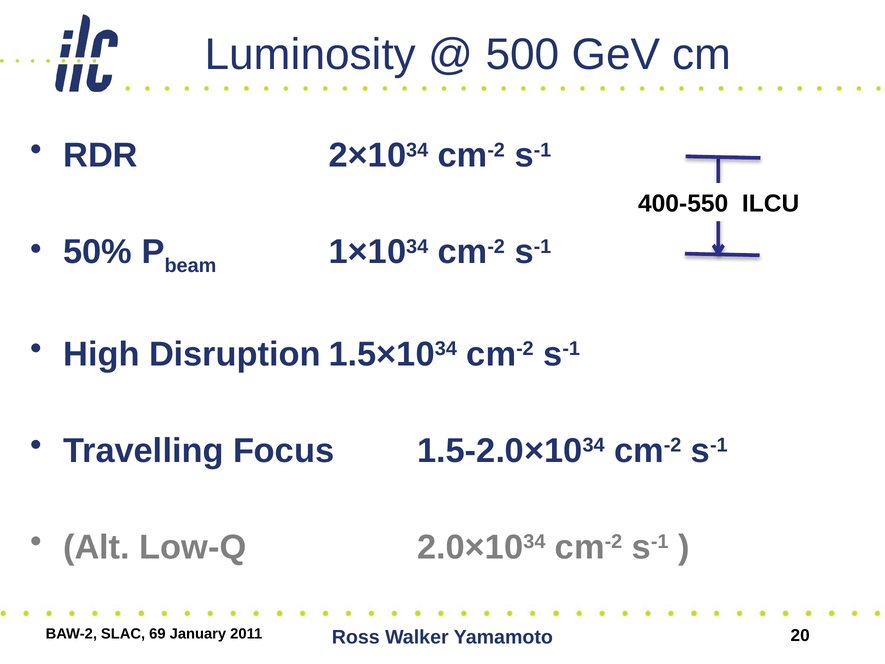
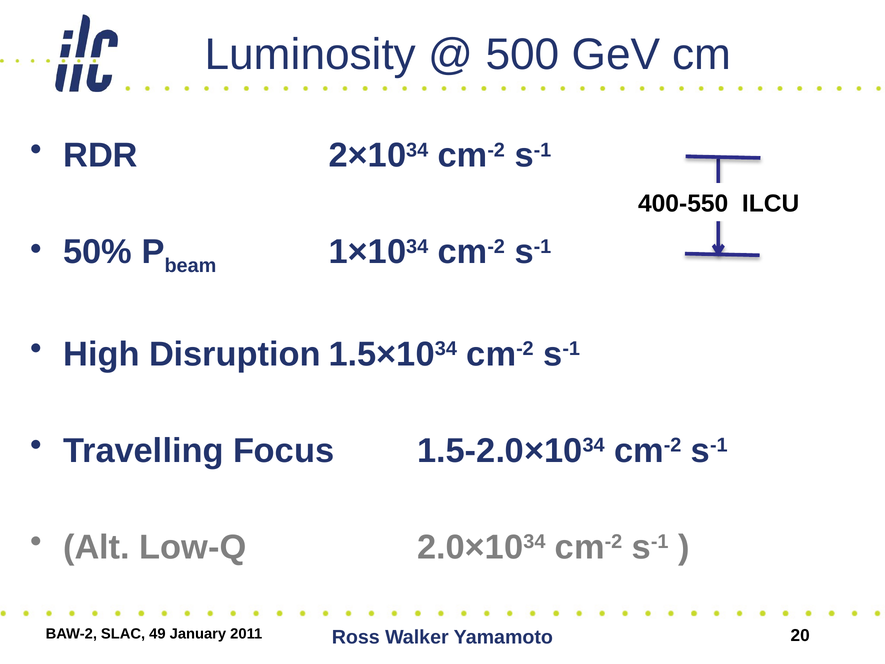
69: 69 -> 49 (157, 634)
